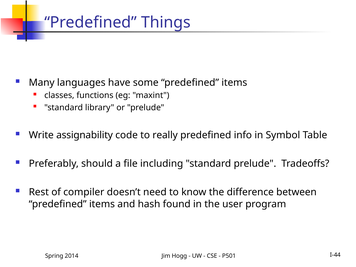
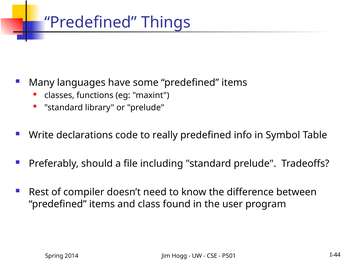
assignability: assignability -> declarations (85, 135)
hash: hash -> class (149, 204)
